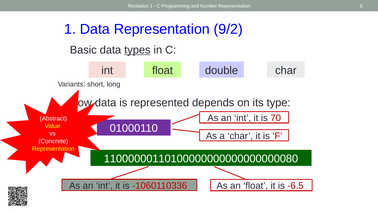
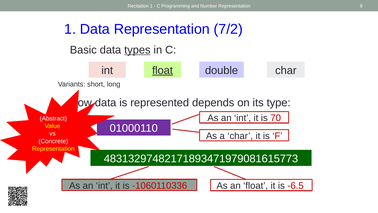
9/2: 9/2 -> 7/2 (228, 29)
float underline: none -> present (163, 70)
11000000110100000000000000000080: 11000000110100000000000000000080 -> 48313297482171893471979081615773 (201, 158)
